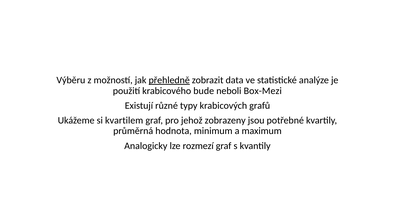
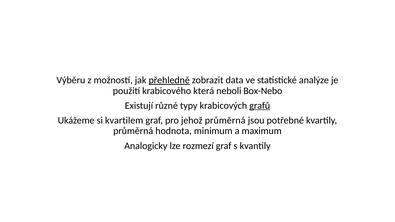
bude: bude -> která (204, 91)
Box-Mezi: Box-Mezi -> Box-Nebo (263, 91)
grafů underline: none -> present (260, 106)
jehož zobrazeny: zobrazeny -> průměrná (225, 120)
